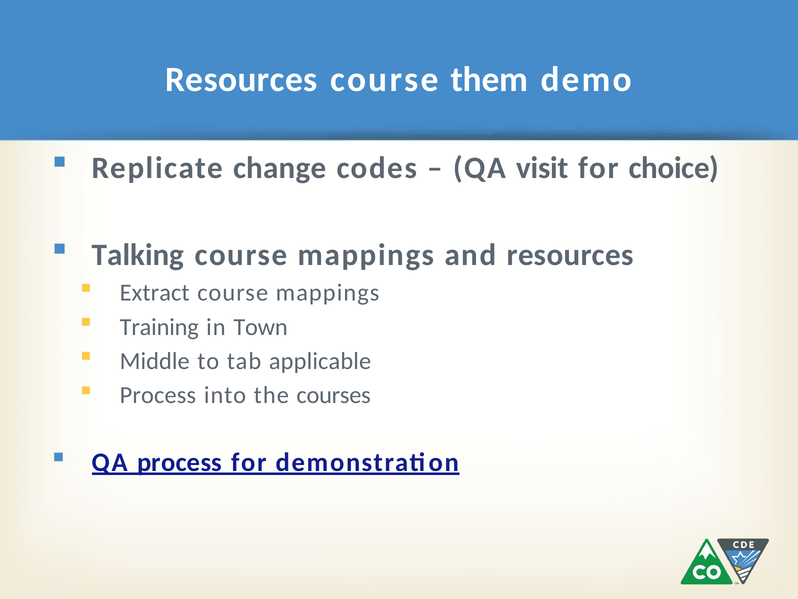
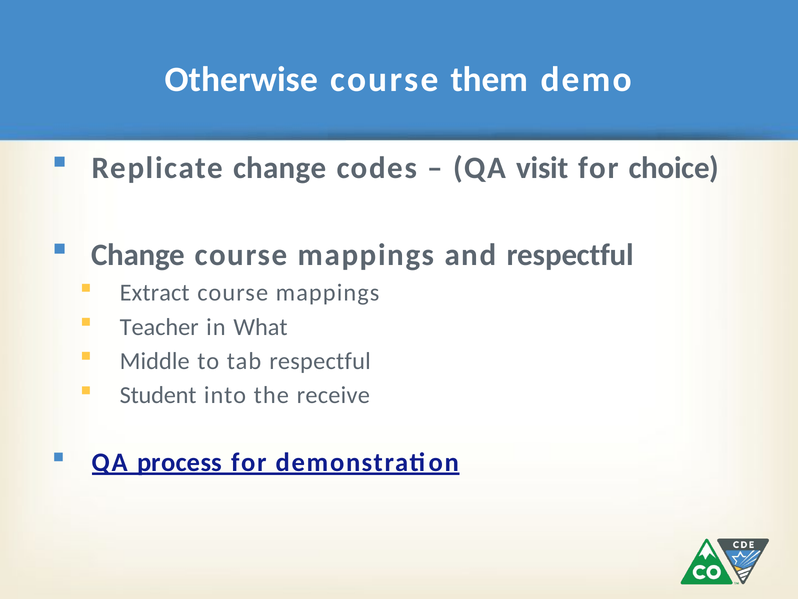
Resources: Resources -> Otherwise (241, 79)
Talking: Talking -> Change (138, 255)
and resources: resources -> respectful (570, 255)
Training: Training -> Teacher (159, 327)
Town: Town -> What (260, 327)
tab applicable: applicable -> respectful (320, 361)
Process: Process -> Student (158, 395)
courses: courses -> receive (333, 395)
